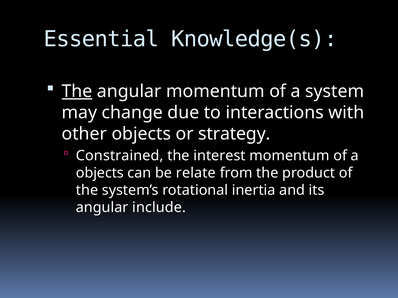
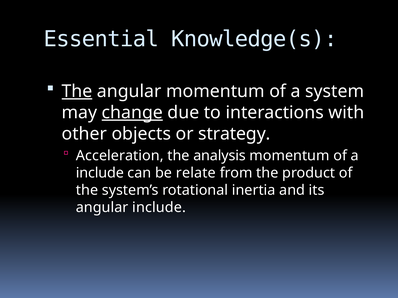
change underline: none -> present (132, 113)
Constrained: Constrained -> Acceleration (120, 156)
interest: interest -> analysis (220, 156)
objects: objects -> include (100, 173)
